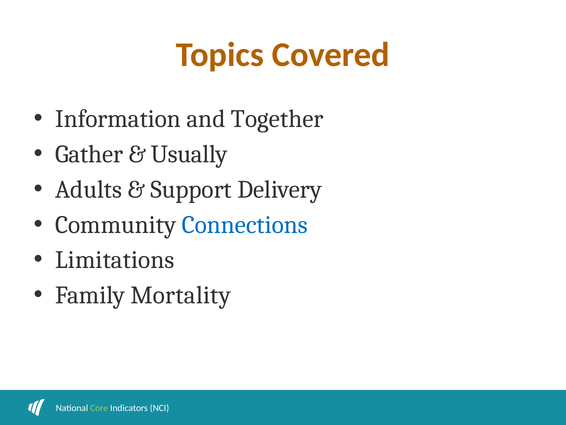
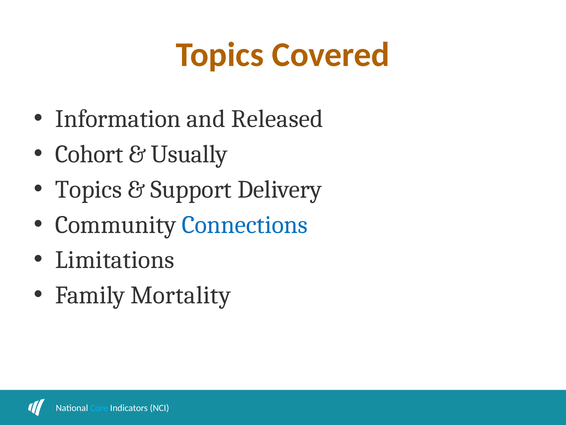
Together: Together -> Released (277, 119)
Gather: Gather -> Cohort (89, 154)
Adults: Adults -> Topics (89, 189)
Core colour: light green -> light blue (99, 408)
